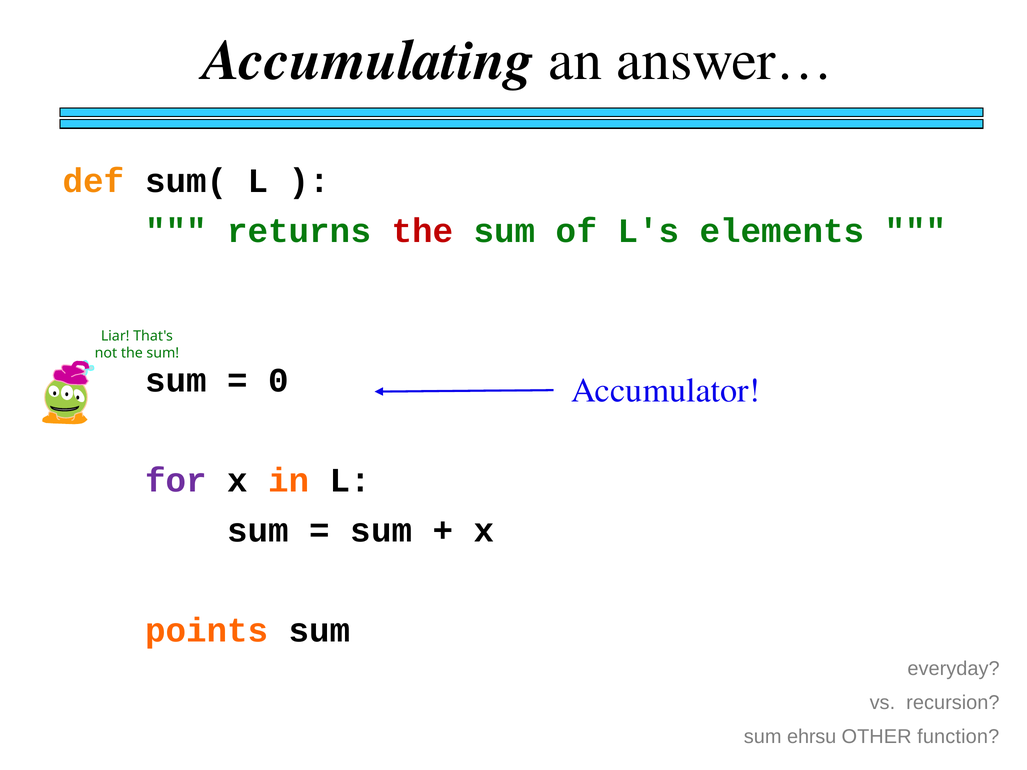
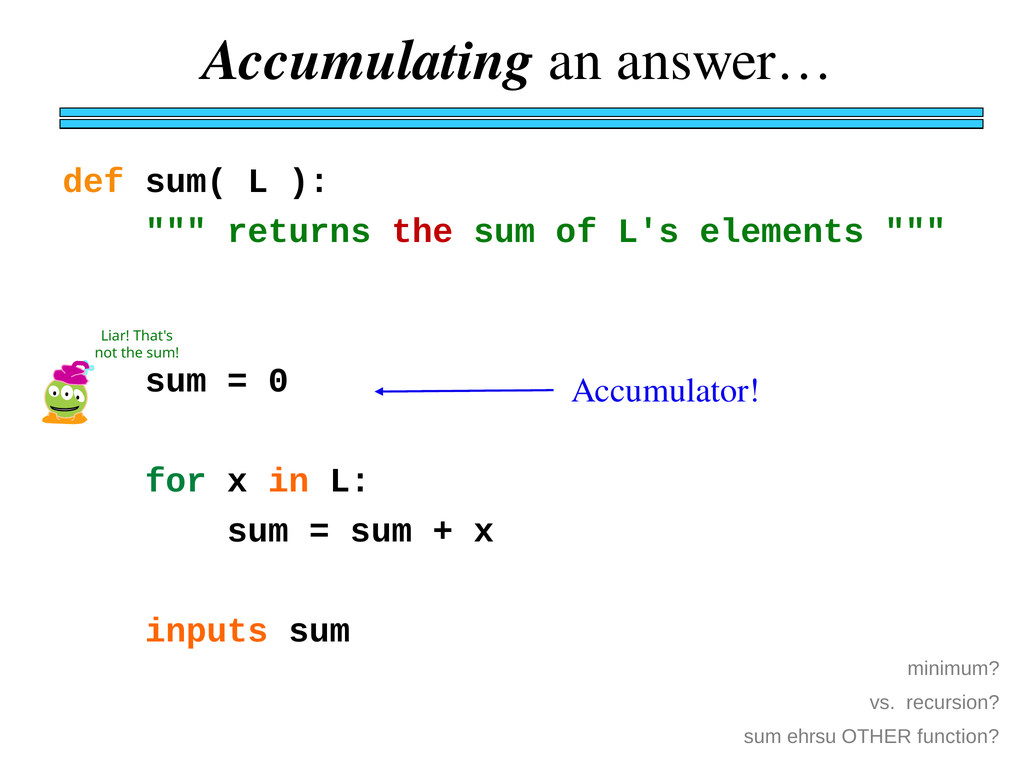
for colour: purple -> green (176, 481)
points: points -> inputs (207, 630)
everyday: everyday -> minimum (954, 669)
